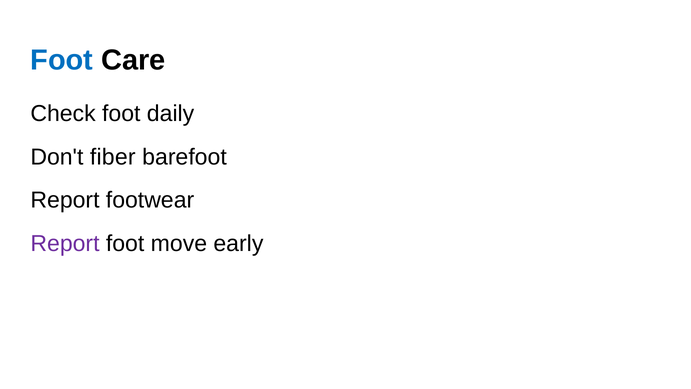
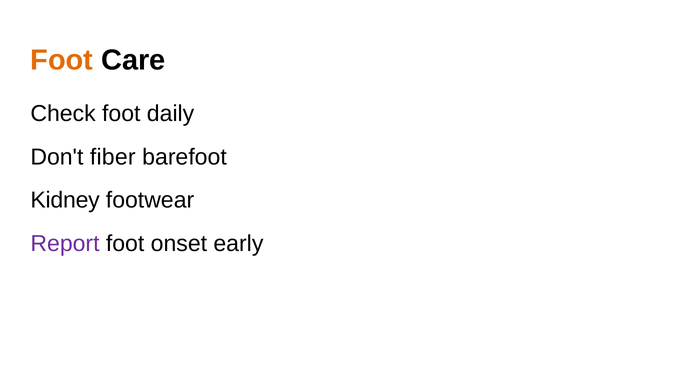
Foot colour: blue -> orange (62, 60)
Report: Report -> Kidney (65, 200)
move: move -> onset (179, 243)
